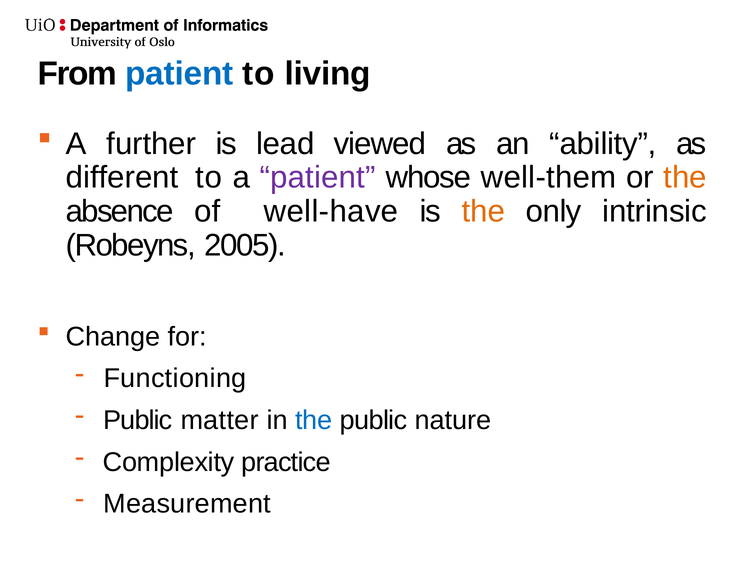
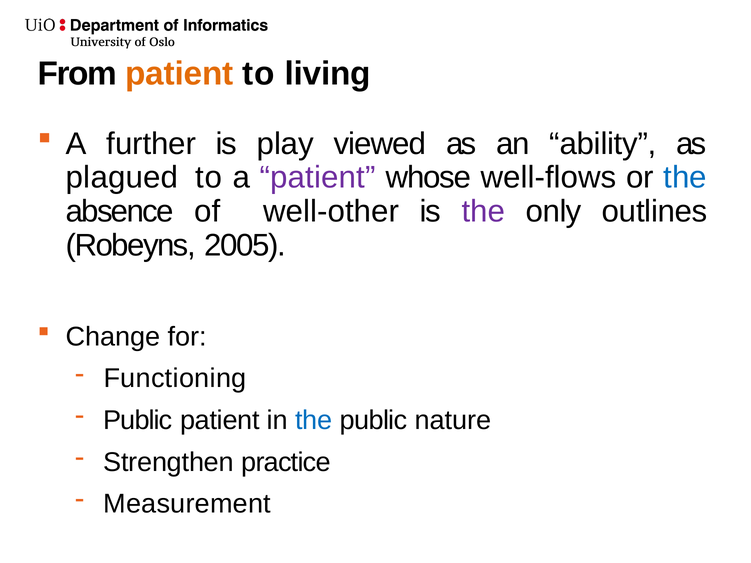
patient colour: blue -> orange (179, 74)
lead: lead -> play (285, 144)
different: different -> plagued (122, 178)
well-them: well-them -> well-flows (549, 178)
the colour: orange -> blue (685, 178)
well-have: well-have -> well-other (331, 212)
the colour: orange -> purple (484, 212)
intrinsic: intrinsic -> outlines (655, 212)
Public matter: matter -> patient (220, 421)
Complexity: Complexity -> Strengthen (169, 462)
